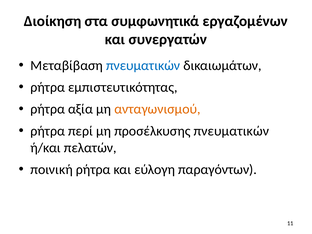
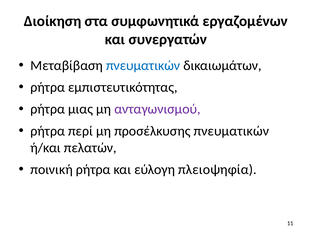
αξία: αξία -> μιας (81, 109)
ανταγωνισμού colour: orange -> purple (157, 109)
παραγόντων: παραγόντων -> πλειοψηφία (217, 170)
